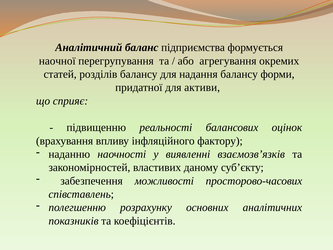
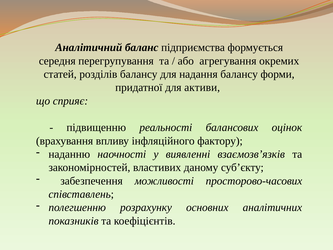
наочної: наочної -> середня (57, 61)
